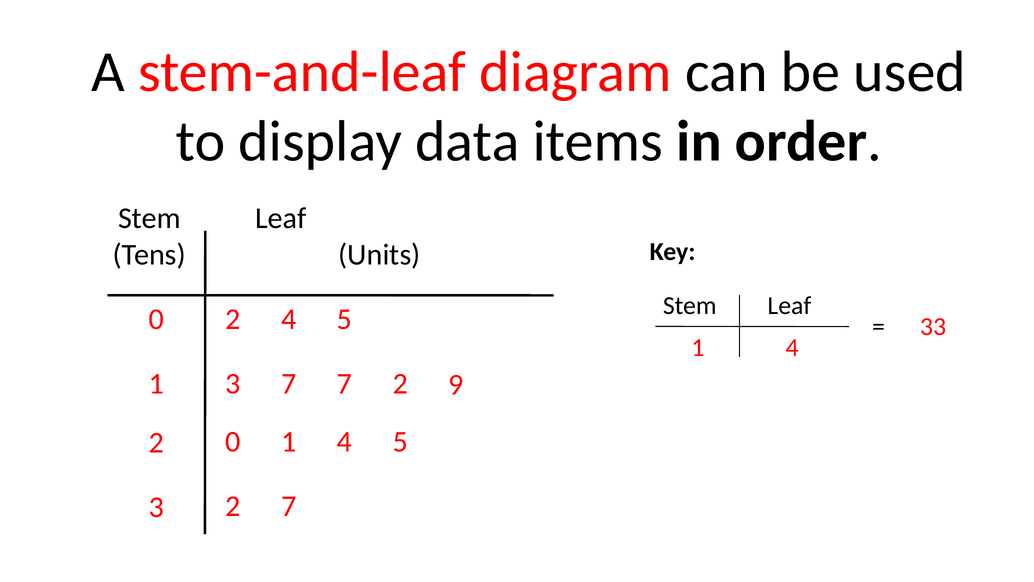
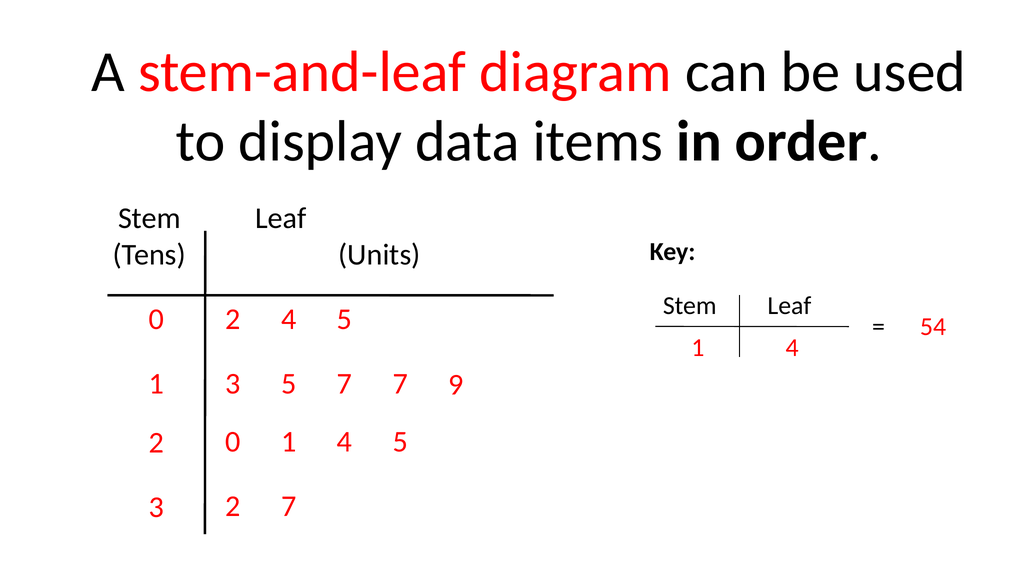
33: 33 -> 54 (933, 327)
3 7: 7 -> 5 (289, 384)
7 2: 2 -> 7 (400, 384)
